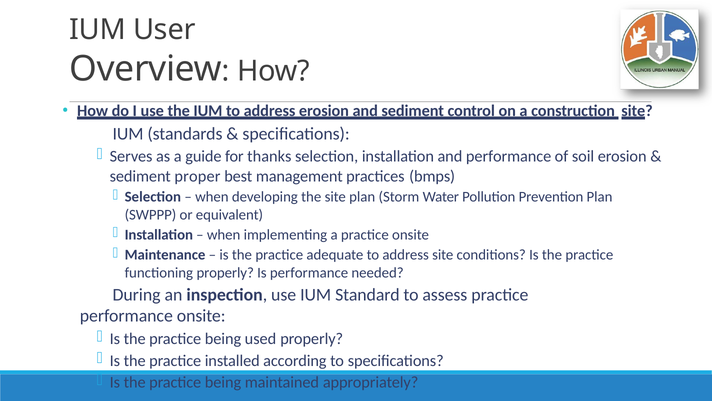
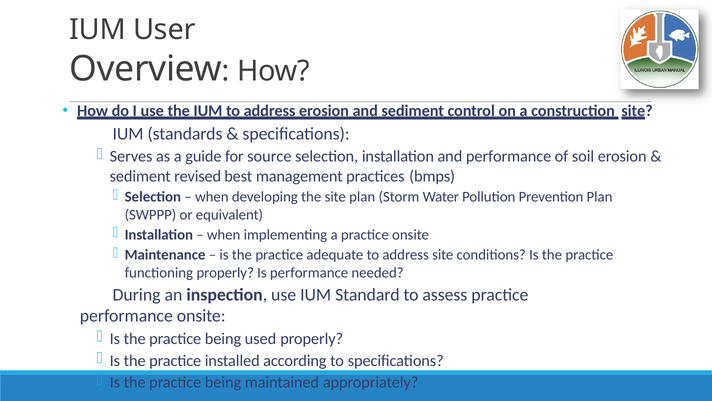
thanks: thanks -> source (269, 156)
proper: proper -> revised (198, 176)
